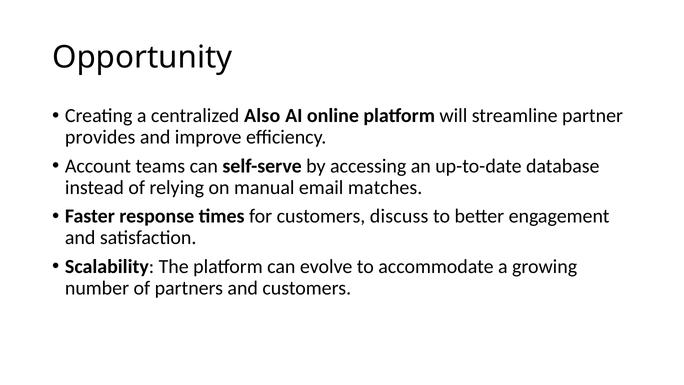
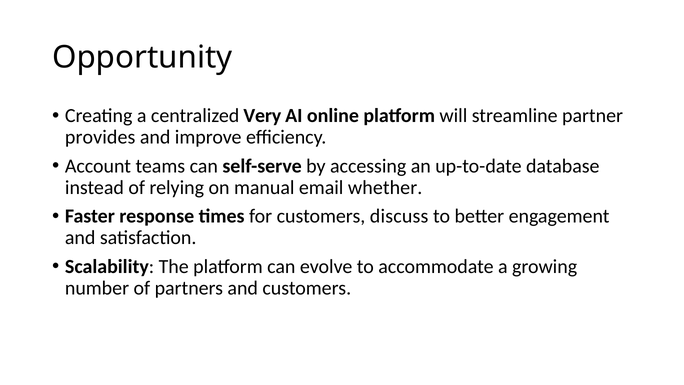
Also: Also -> Very (262, 116)
matches: matches -> whether (385, 187)
